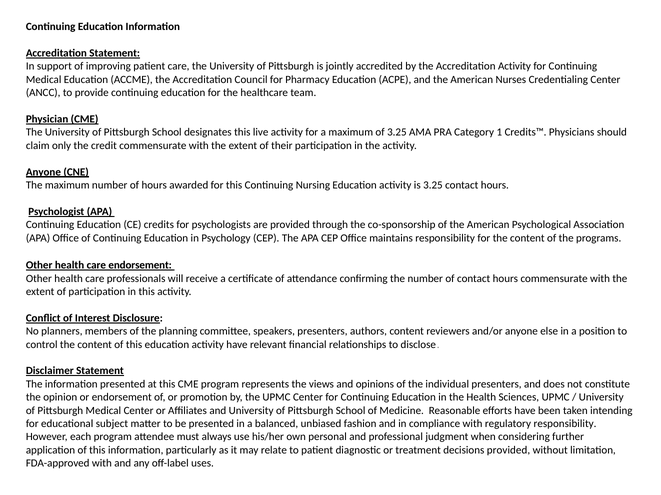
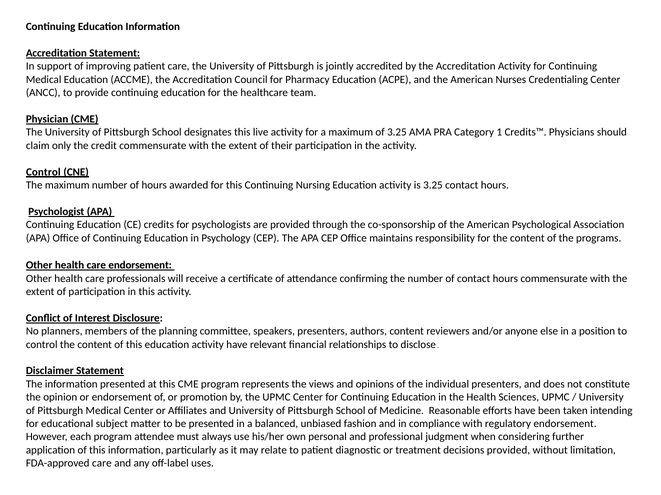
Anyone: Anyone -> Control (43, 172)
regulatory responsibility: responsibility -> endorsement (565, 424)
FDA-approved with: with -> care (102, 464)
